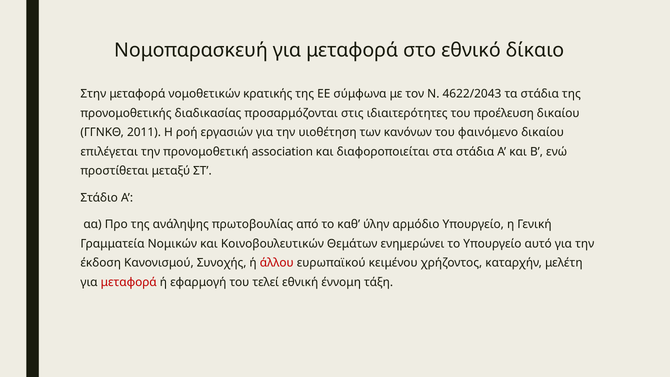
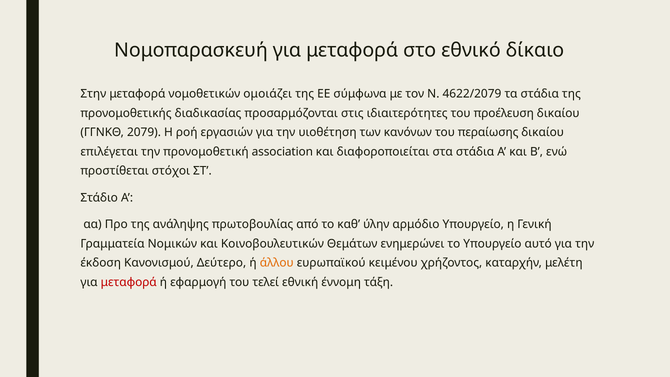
κρατικής: κρατικής -> ομοιάζει (268, 94)
4622/2043: 4622/2043 -> 4622/2079 (472, 94)
2011: 2011 -> 2079 (144, 132)
φαινόμενο: φαινόμενο -> περαίωσης (488, 132)
μεταξύ: μεταξύ -> στόχοι (171, 171)
Συνοχής: Συνοχής -> Δεύτερο (222, 263)
άλλου colour: red -> orange (277, 263)
